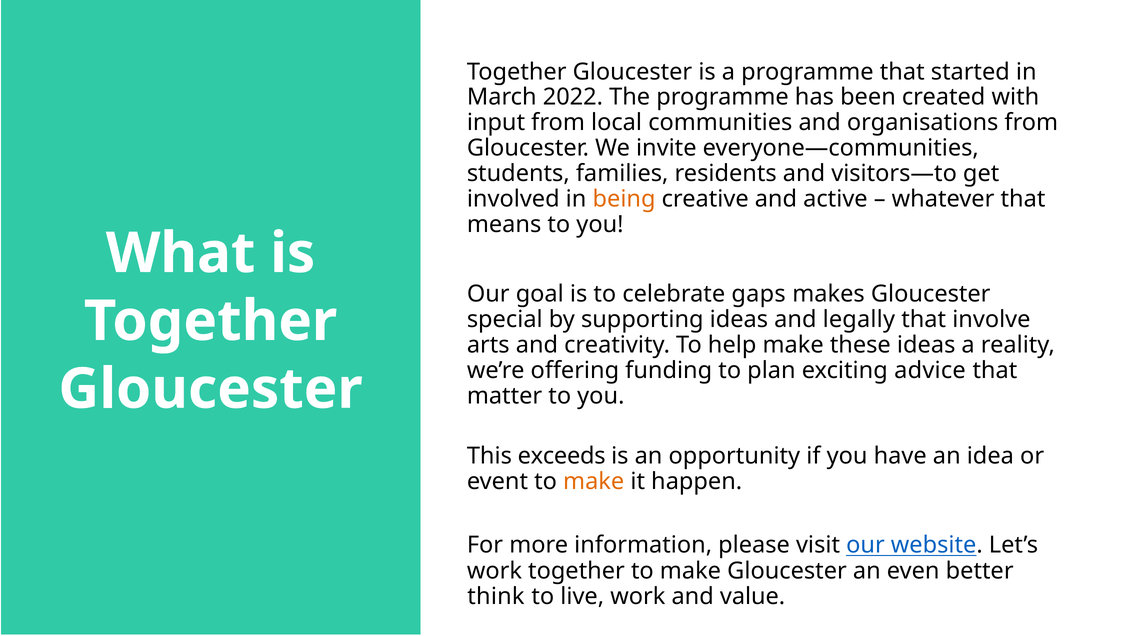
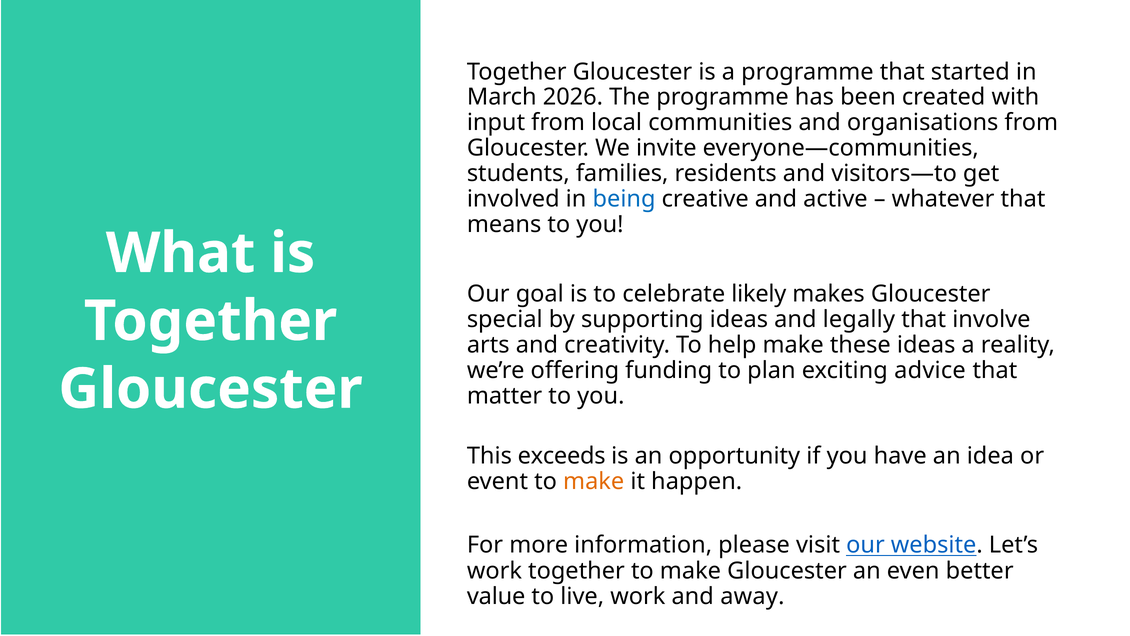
2022: 2022 -> 2026 (573, 97)
being colour: orange -> blue (624, 199)
gaps: gaps -> likely (759, 294)
think: think -> value (496, 596)
value: value -> away (752, 596)
